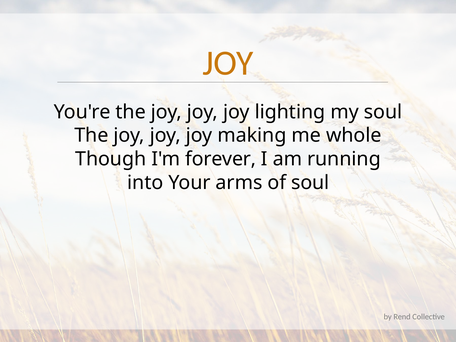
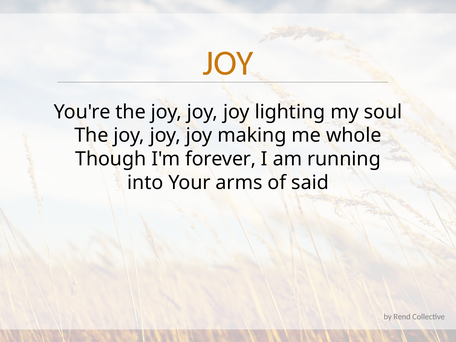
of soul: soul -> said (310, 183)
